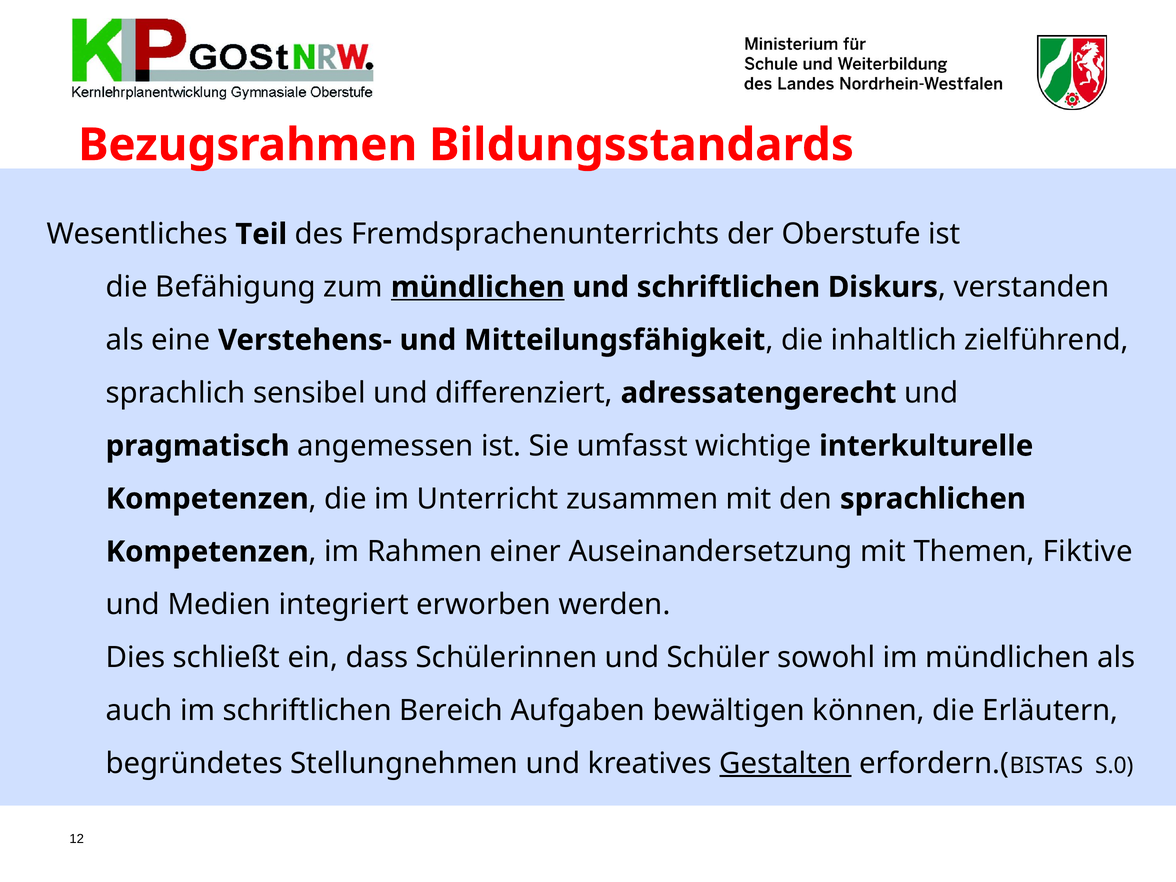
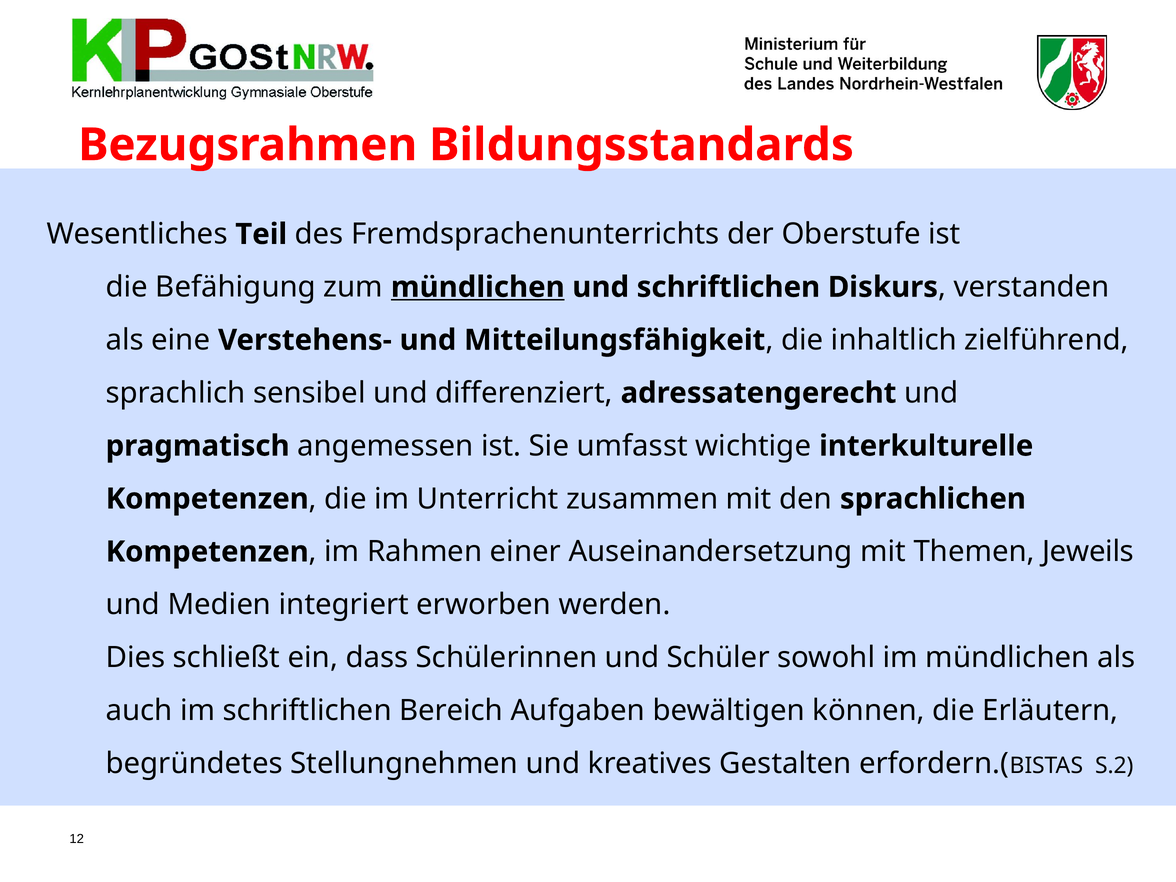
Fiktive: Fiktive -> Jeweils (1088, 552)
Gestalten underline: present -> none (786, 763)
S.0: S.0 -> S.2 (1114, 766)
